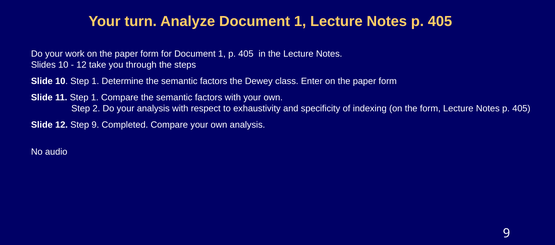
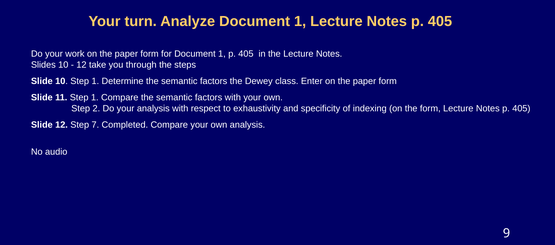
Step 9: 9 -> 7 (95, 125)
